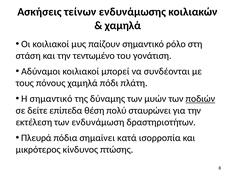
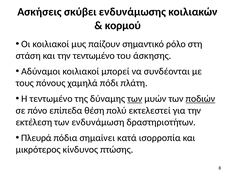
τείνων: τείνων -> σκύβει (80, 12)
χαμηλά: χαμηλά -> κορμού (123, 26)
γονάτιση: γονάτιση -> άσκησης (152, 56)
Η σημαντικό: σημαντικό -> τεντωμένο (51, 99)
των underline: none -> present (135, 99)
δείτε: δείτε -> πόνο (37, 111)
σταυρώνει: σταυρώνει -> εκτελεστεί (150, 111)
